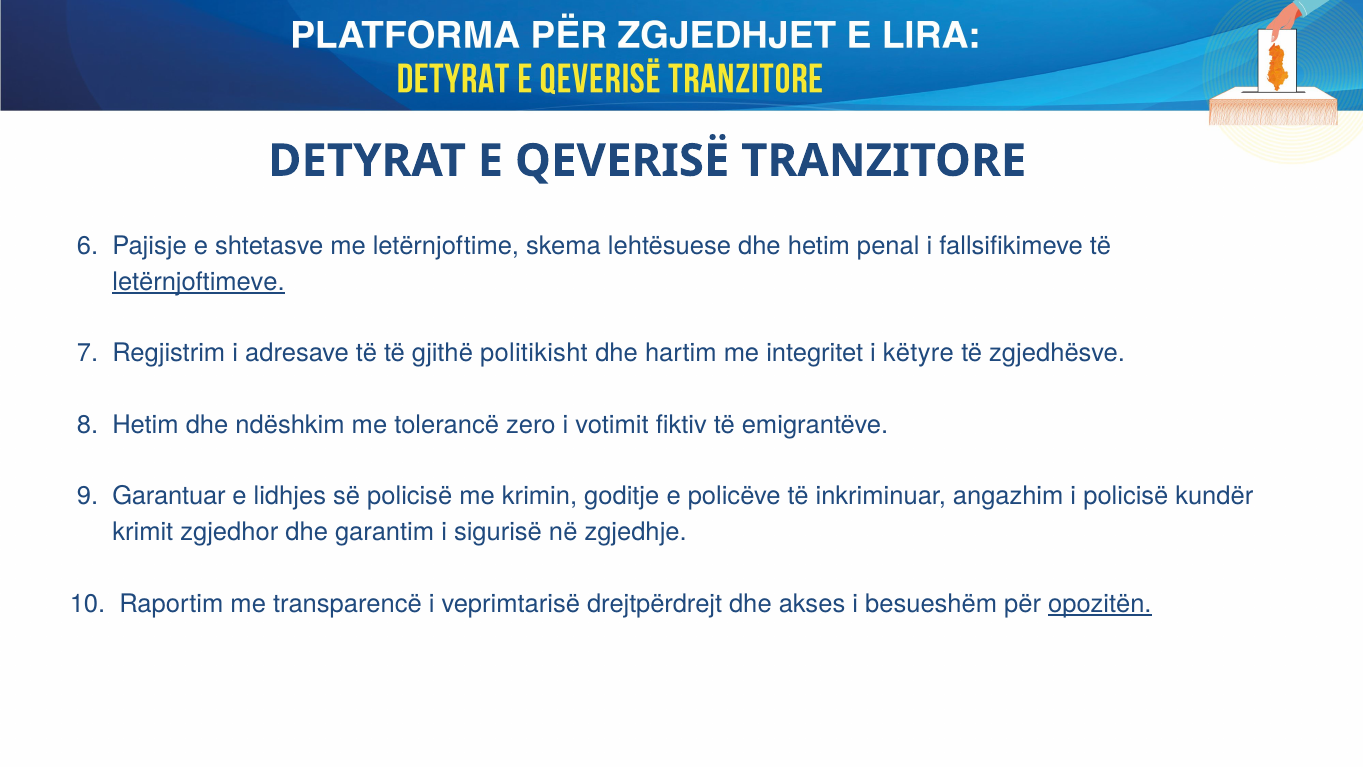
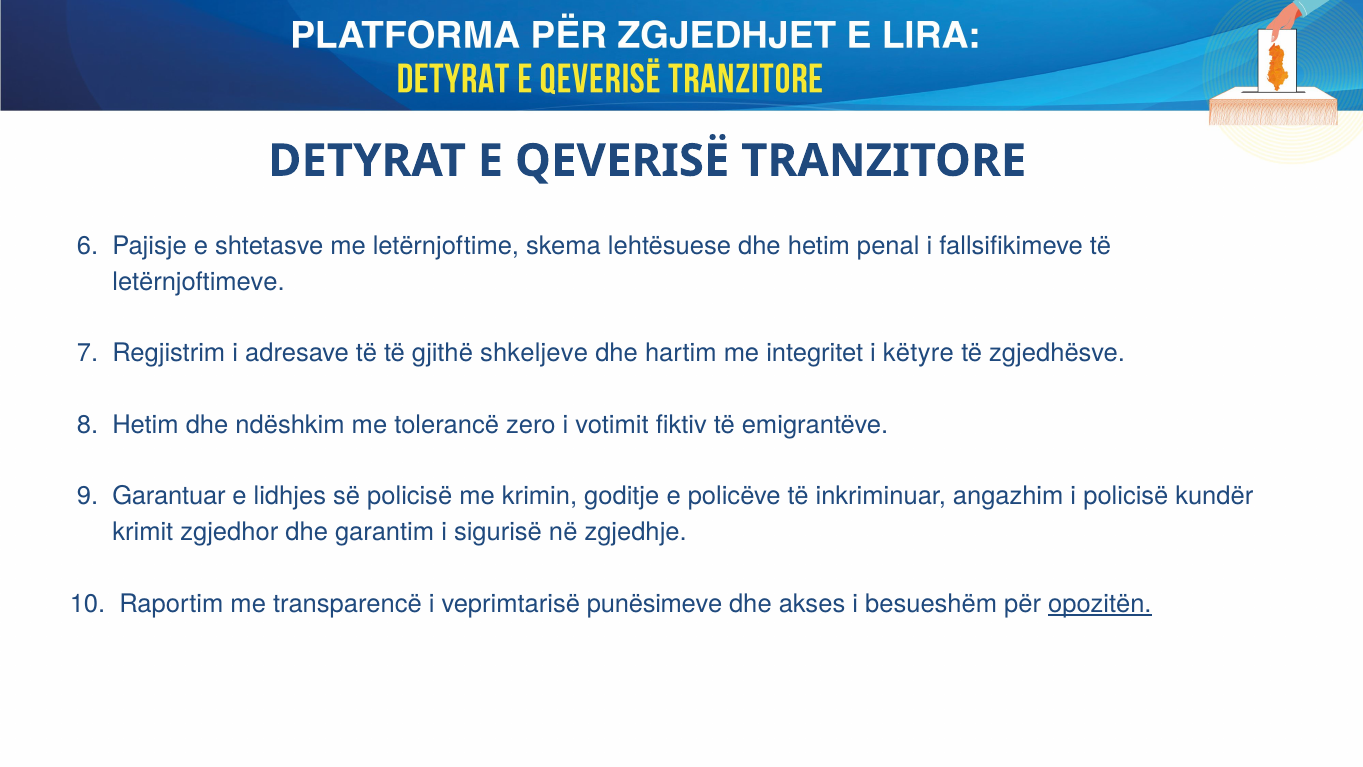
letërnjoftimeve underline: present -> none (199, 282)
politikisht: politikisht -> shkeljeve (534, 353)
drejtpërdrejt: drejtpërdrejt -> punësimeve (655, 604)
